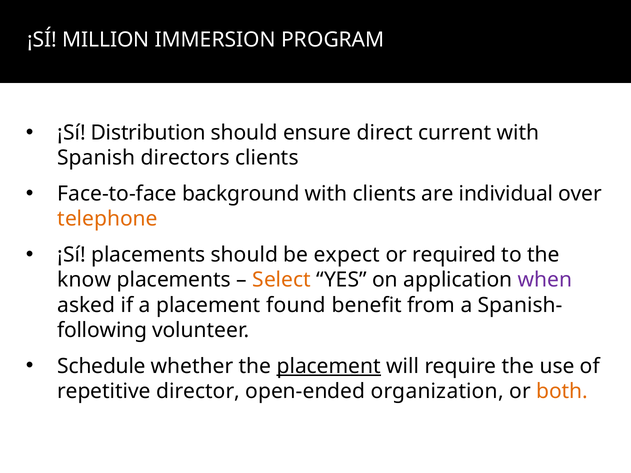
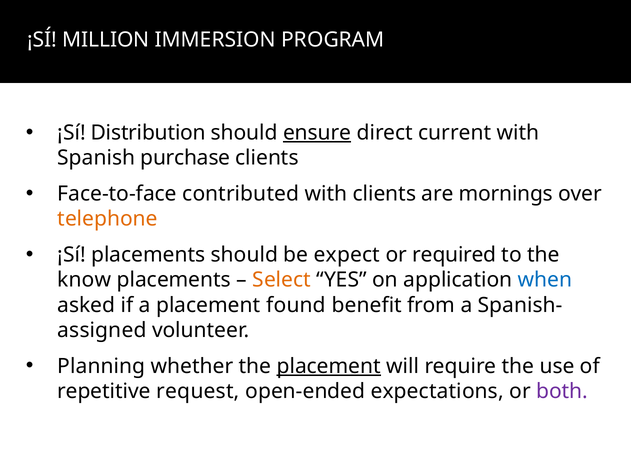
ensure underline: none -> present (317, 133)
directors: directors -> purchase (185, 158)
background: background -> contributed (241, 194)
individual: individual -> mornings (506, 194)
when colour: purple -> blue (545, 280)
following: following -> assigned (102, 331)
Schedule: Schedule -> Planning (101, 366)
director: director -> request (198, 392)
organization: organization -> expectations (437, 392)
both colour: orange -> purple (562, 392)
